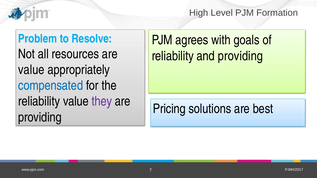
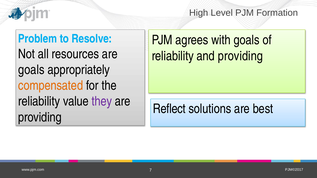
value: value -> goals (31, 70)
compensated colour: blue -> orange (51, 86)
Pricing: Pricing -> Reflect (169, 109)
